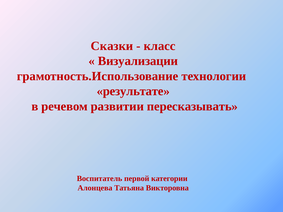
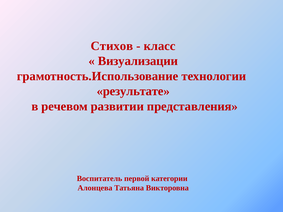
Сказки: Сказки -> Стихов (112, 46)
пересказывать: пересказывать -> представления (192, 106)
